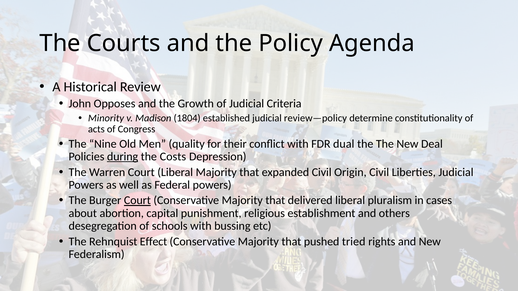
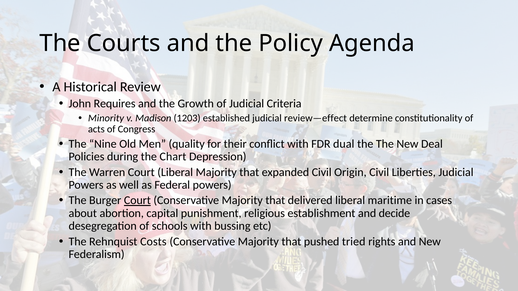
Opposes: Opposes -> Requires (115, 104)
1804: 1804 -> 1203 (187, 118)
review—policy: review—policy -> review—effect (315, 118)
during underline: present -> none (123, 157)
Costs: Costs -> Chart (173, 157)
pluralism: pluralism -> maritime (390, 201)
others: others -> decide (394, 213)
Effect: Effect -> Costs (153, 242)
